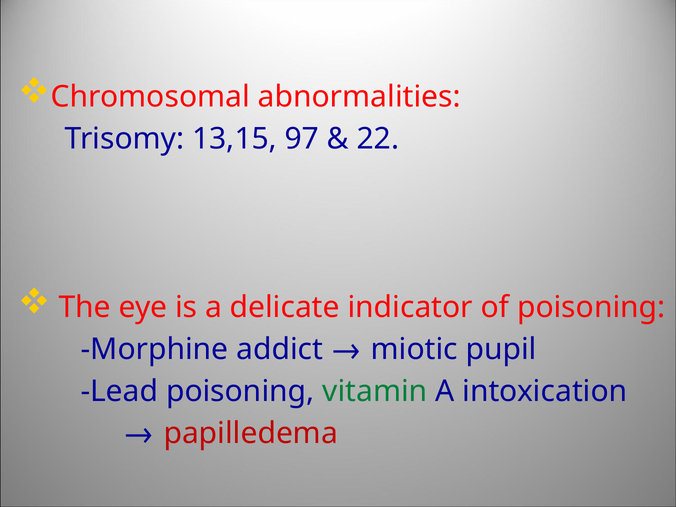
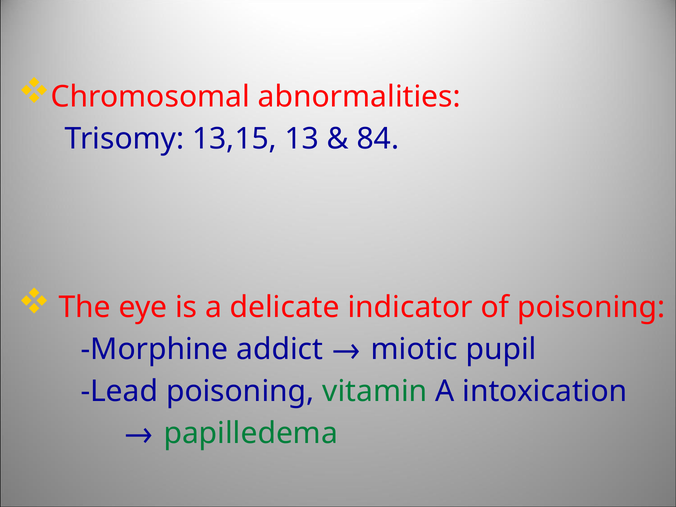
97: 97 -> 13 (302, 139)
22: 22 -> 84 (378, 139)
papilledema colour: red -> green (251, 433)
